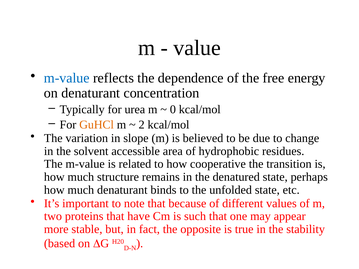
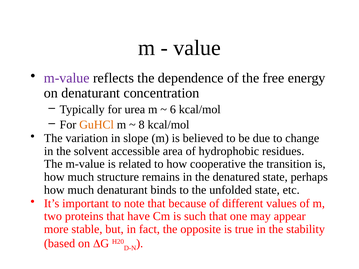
m-value colour: blue -> purple (67, 78)
0: 0 -> 6 (173, 110)
2: 2 -> 8 (142, 125)
